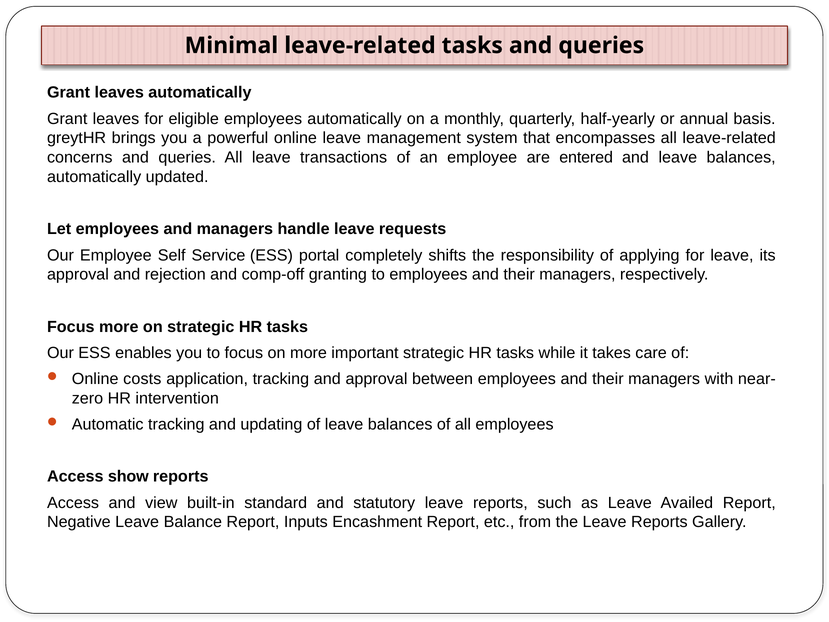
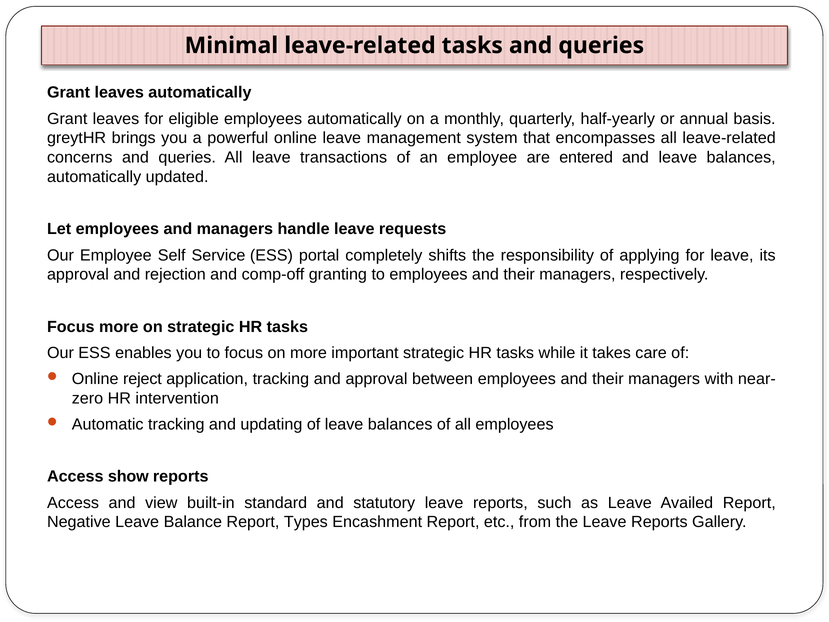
costs: costs -> reject (142, 379)
Inputs: Inputs -> Types (306, 522)
